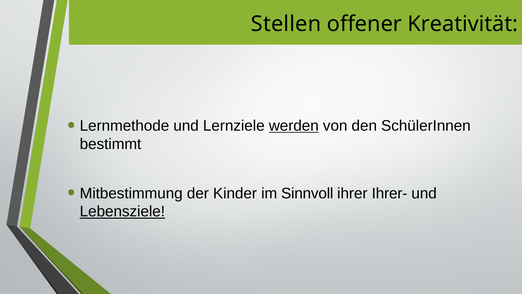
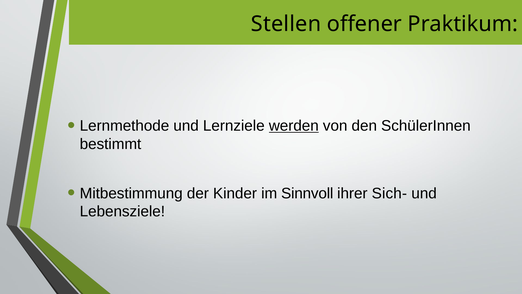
Kreativität: Kreativität -> Praktikum (463, 24)
Ihrer-: Ihrer- -> Sich- (389, 193)
Lebensziele underline: present -> none (122, 211)
